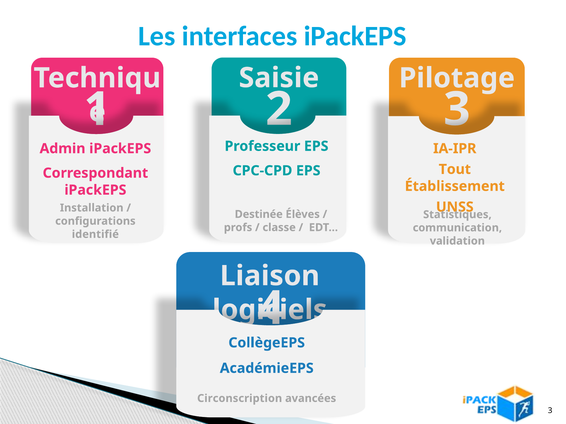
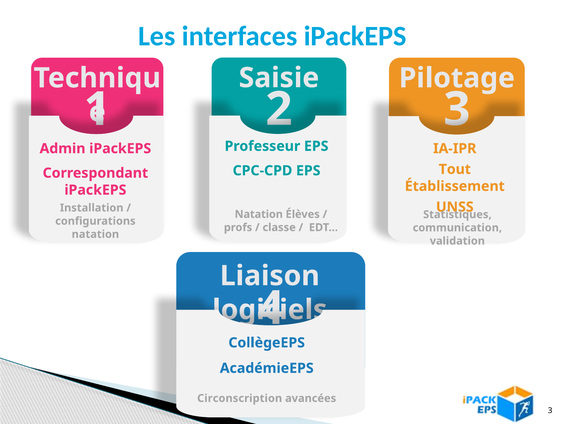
Destinée: Destinée -> Natation (259, 215)
identifié: identifié -> natation (95, 235)
